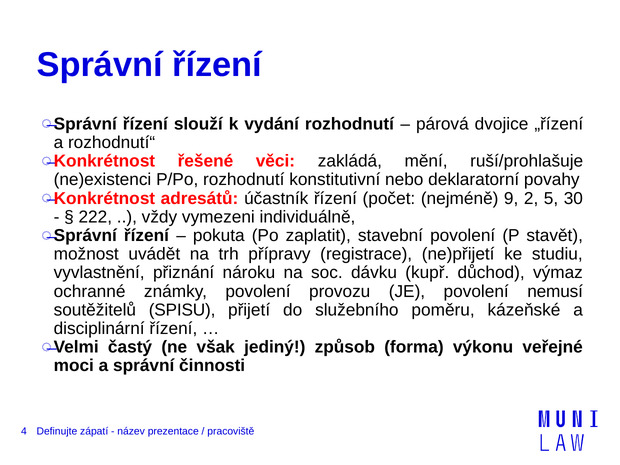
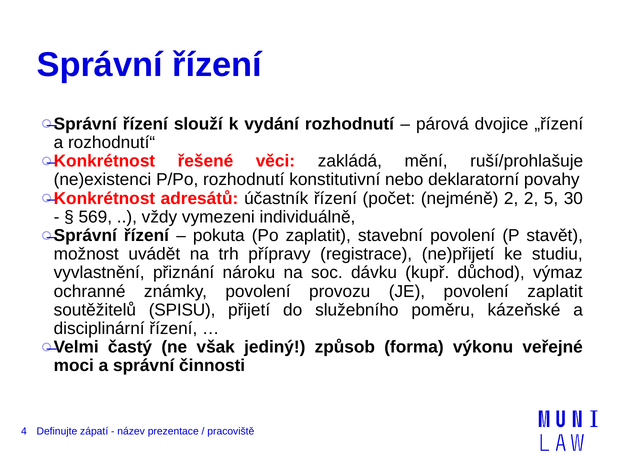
nejméně 9: 9 -> 2 (511, 198)
222: 222 -> 569 (95, 217)
povolení nemusí: nemusí -> zaplatit (555, 291)
